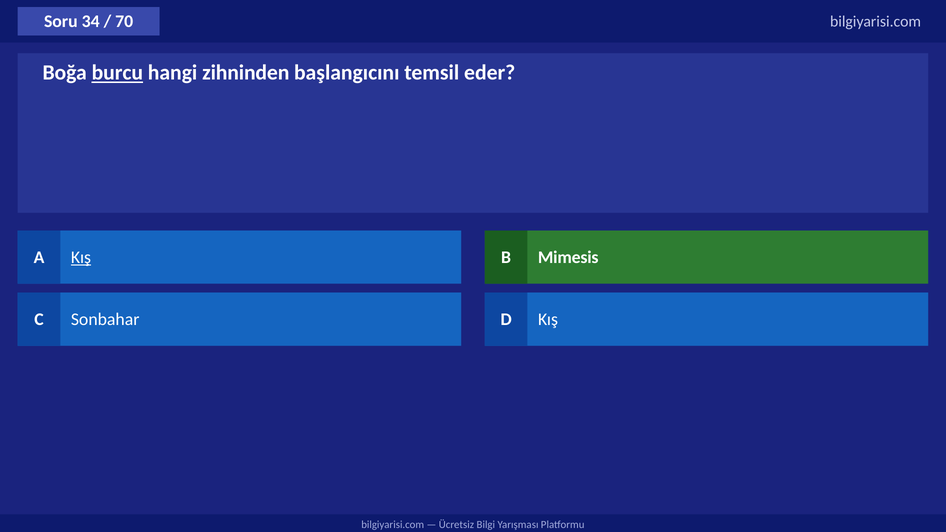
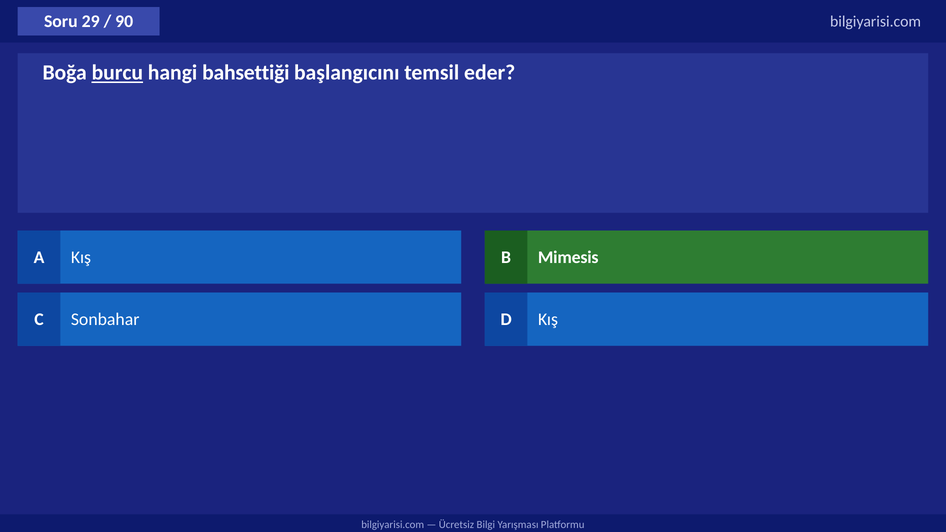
34: 34 -> 29 (91, 22)
70: 70 -> 90 (124, 22)
zihninden: zihninden -> bahsettiği (246, 73)
Kış underline: present -> none (81, 257)
